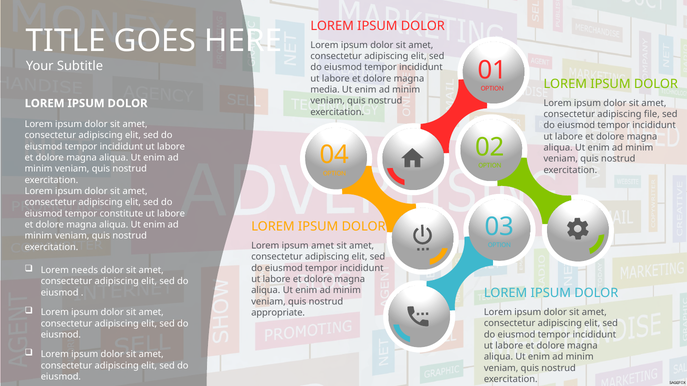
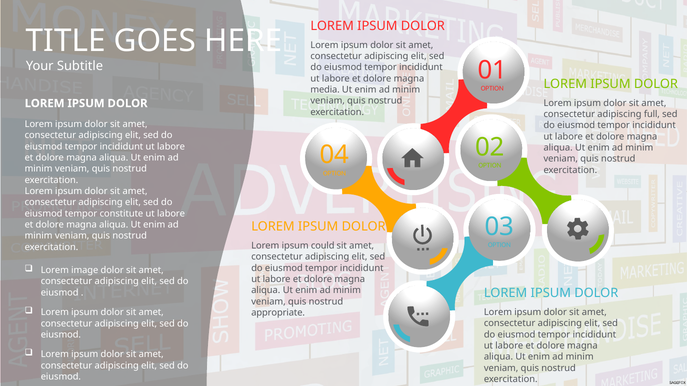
file: file -> full (652, 114)
ipsum amet: amet -> could (323, 246)
needs: needs -> image (85, 271)
